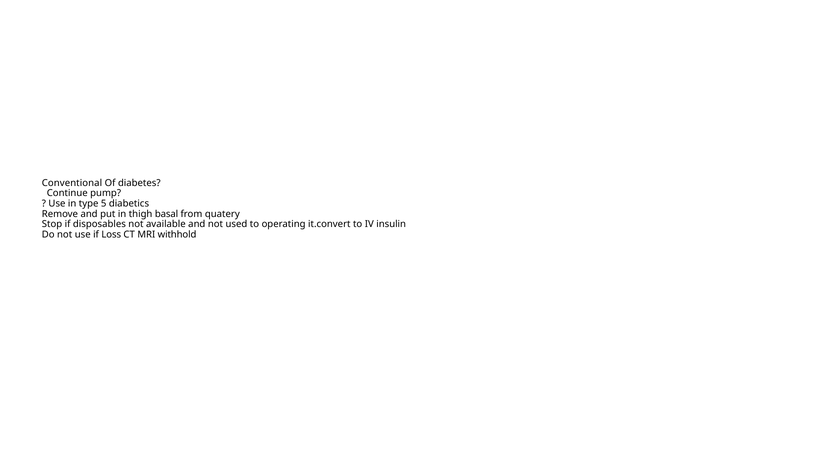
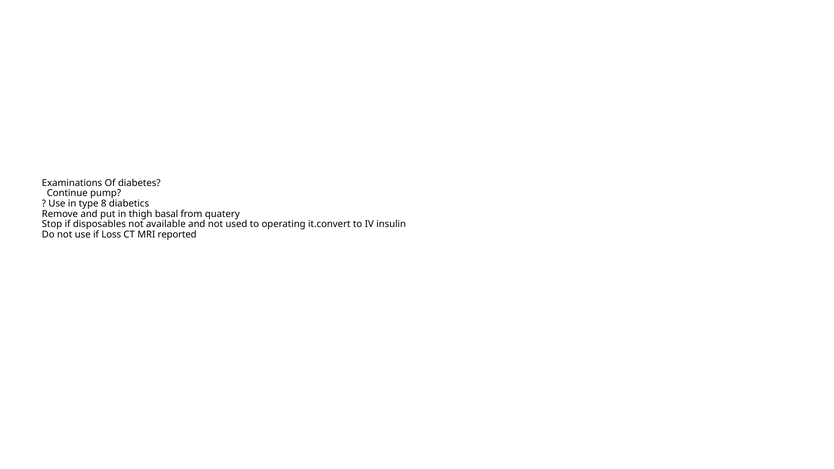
Conventional: Conventional -> Examinations (72, 183)
5: 5 -> 8 (104, 204)
withhold: withhold -> reported (177, 235)
